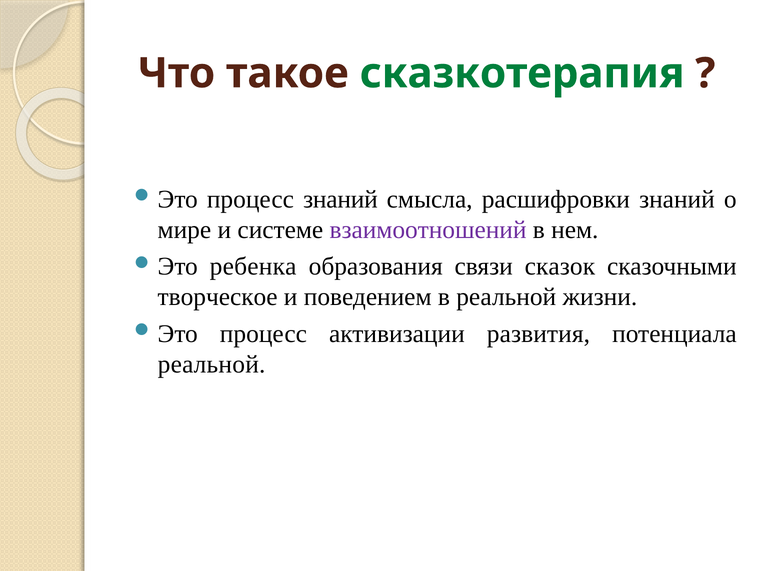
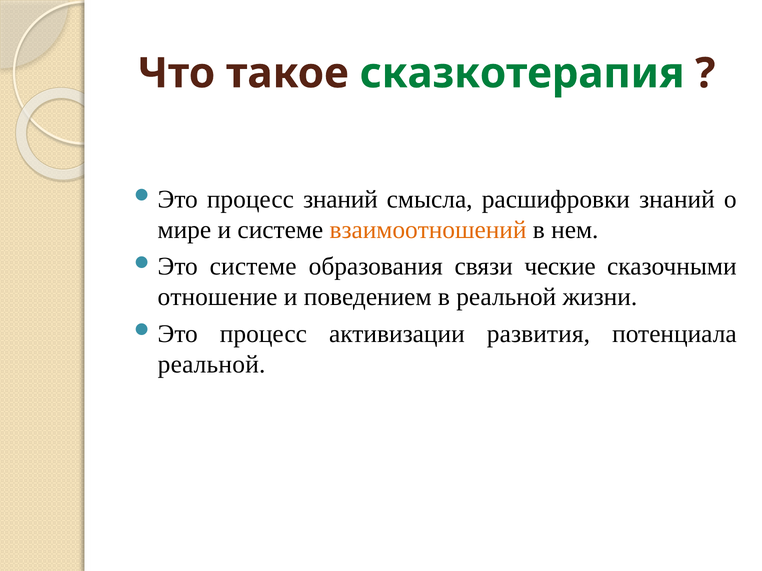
взаимоотношений colour: purple -> orange (428, 230)
ребенка: ребенка -> системе (253, 267)
сказок: сказок -> ческие (560, 267)
творческое: творческое -> отношение (218, 297)
